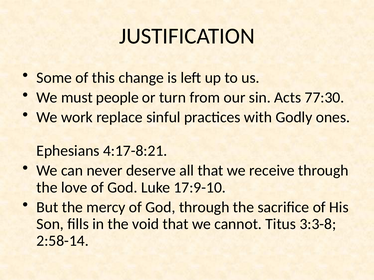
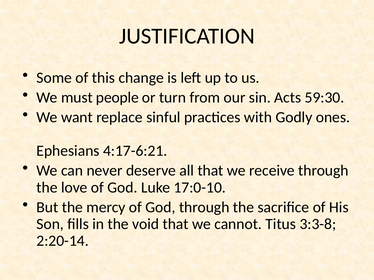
77:30: 77:30 -> 59:30 (324, 98)
work: work -> want (77, 117)
4:17-8:21: 4:17-8:21 -> 4:17-6:21 (135, 151)
17:9-10: 17:9-10 -> 17:0-10 (200, 188)
2:58-14: 2:58-14 -> 2:20-14 (63, 241)
